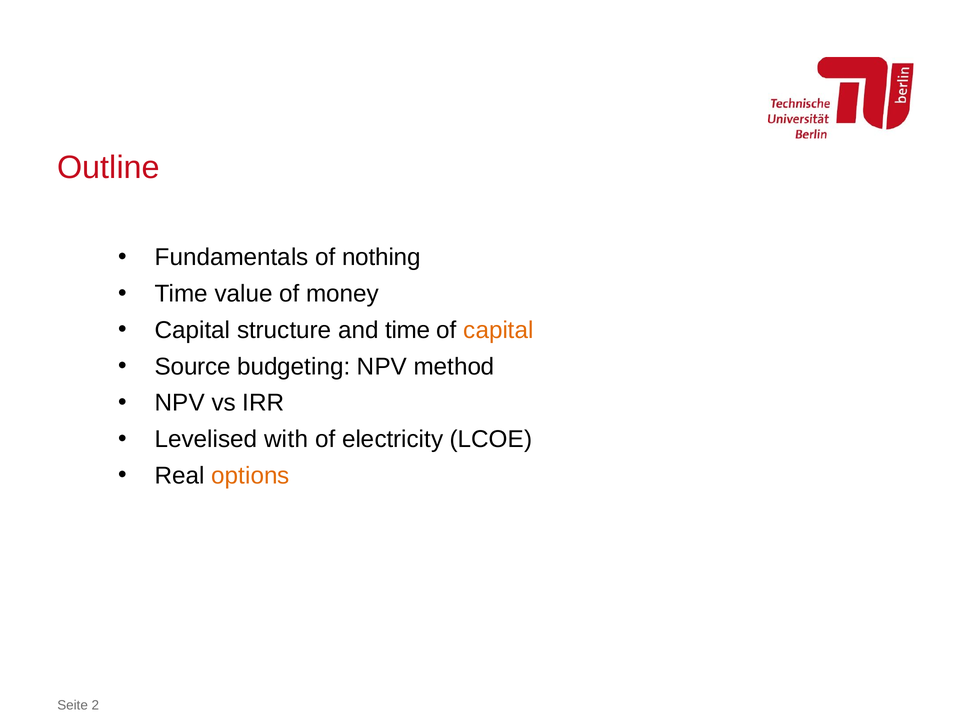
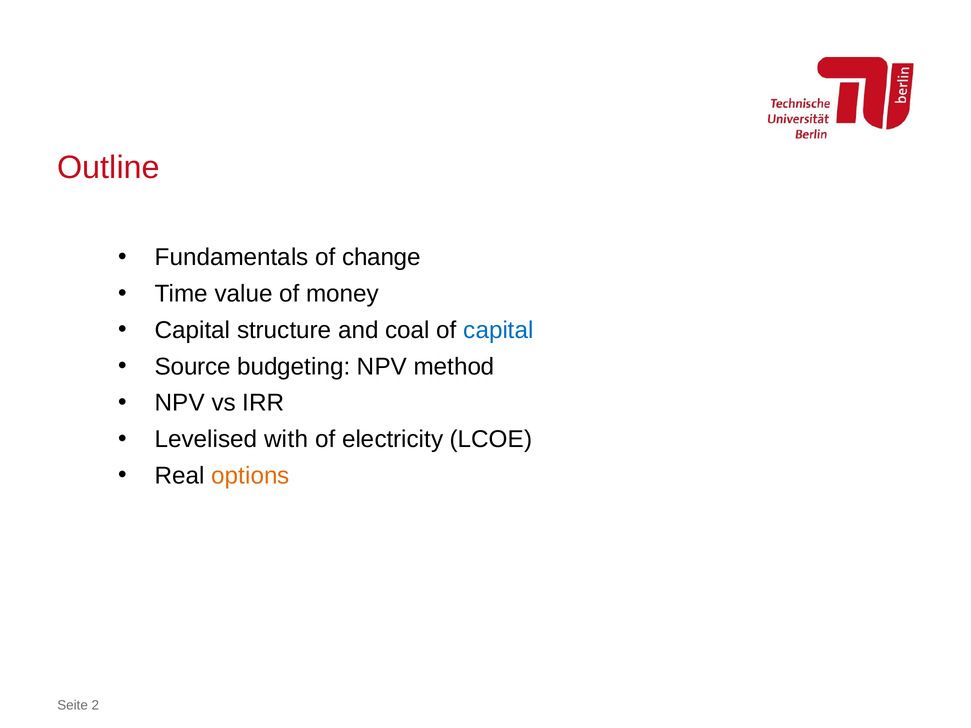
nothing: nothing -> change (381, 258)
and time: time -> coal (408, 330)
capital colour: orange -> blue (499, 330)
